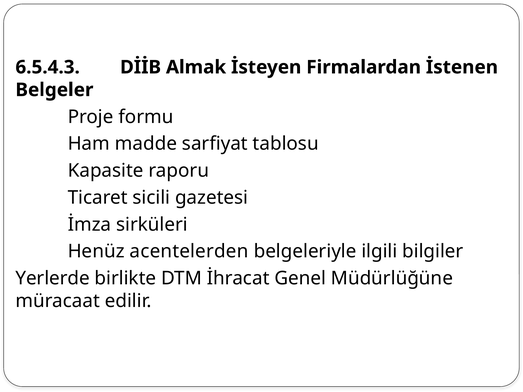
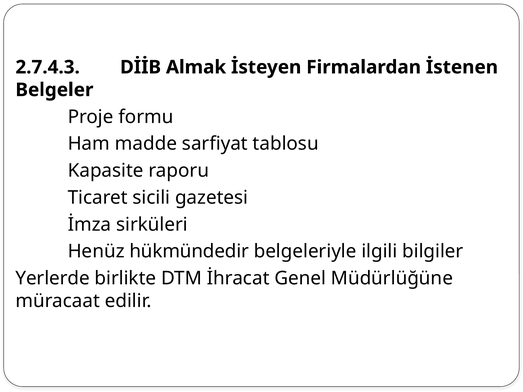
6.5.4.3: 6.5.4.3 -> 2.7.4.3 (48, 67)
acentelerden: acentelerden -> hükmündedir (189, 252)
